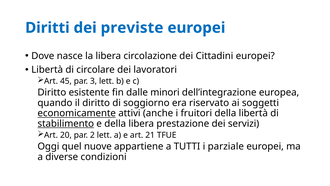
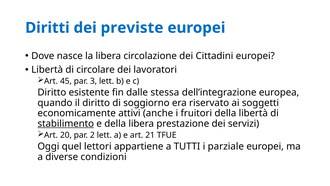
minori: minori -> stessa (165, 92)
economicamente underline: present -> none (77, 113)
nuove: nuove -> lettori (98, 146)
